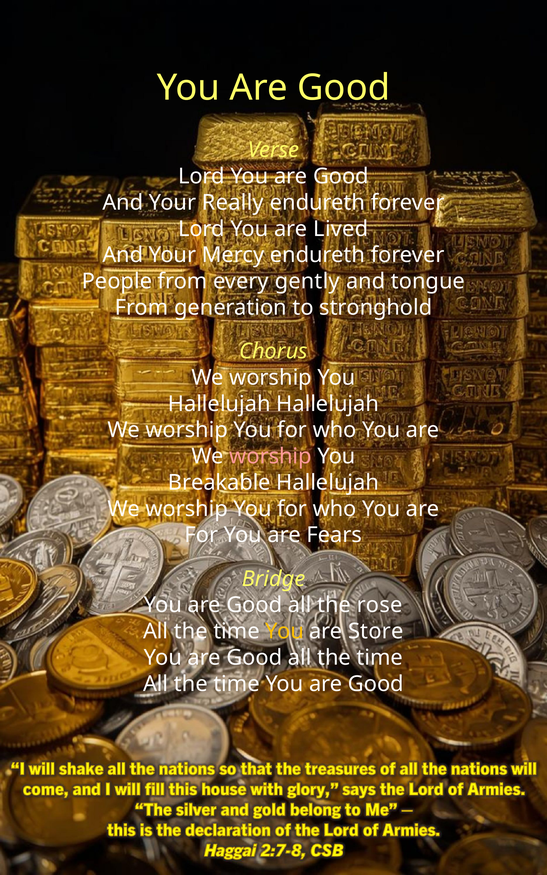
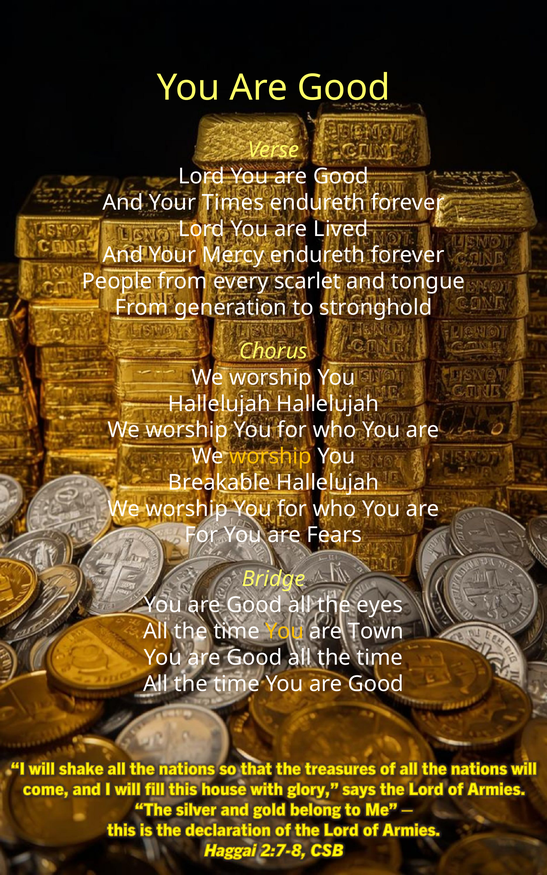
Really: Really -> Times (233, 203)
gently: gently -> scarlet (307, 281)
worship colour: pink -> yellow (271, 456)
rose: rose -> eyes (380, 605)
Store: Store -> Town (376, 632)
